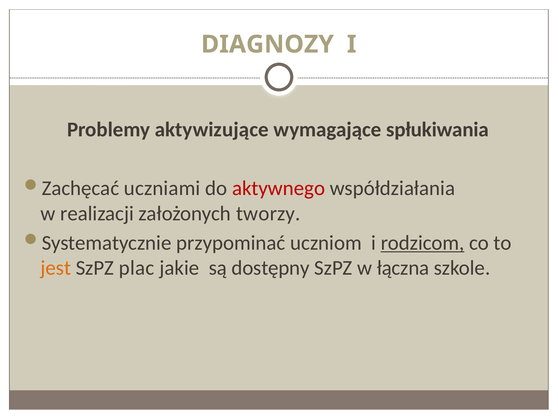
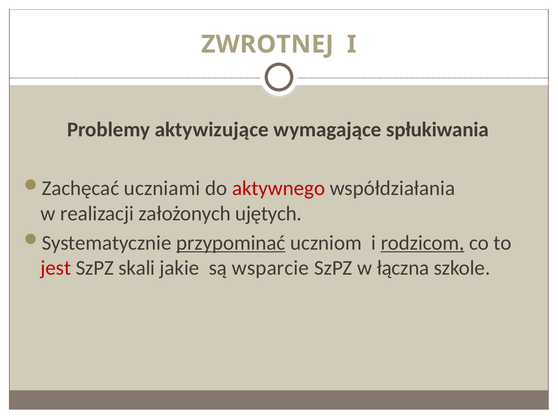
DIAGNOZY: DIAGNOZY -> ZWROTNEJ (267, 44)
tworzy: tworzy -> ujętych (269, 213)
przypominać underline: none -> present (231, 243)
jest colour: orange -> red (56, 268)
plac: plac -> skali (137, 268)
dostępny: dostępny -> wsparcie (270, 268)
